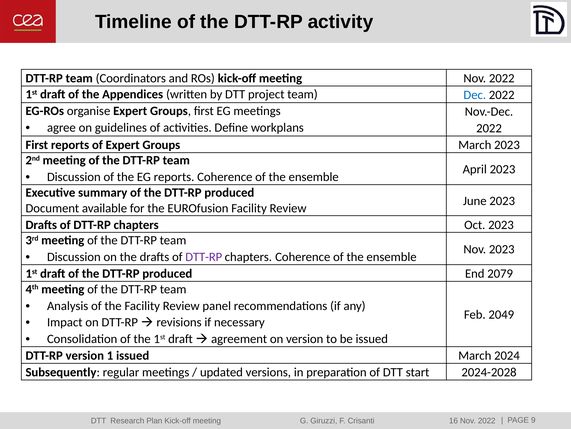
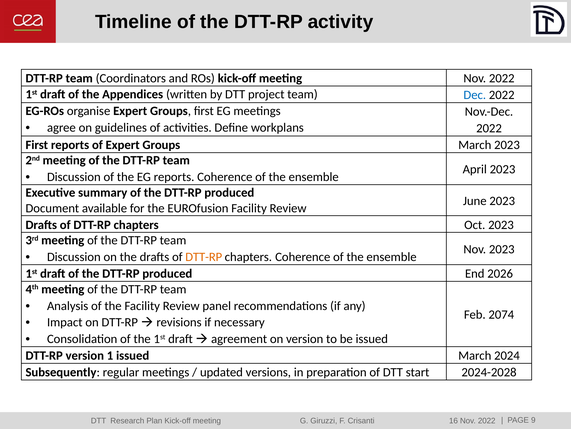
DTT-RP colour: purple -> orange (204, 257)
2079: 2079 -> 2026 (500, 273)
2049: 2049 -> 2074 (501, 314)
